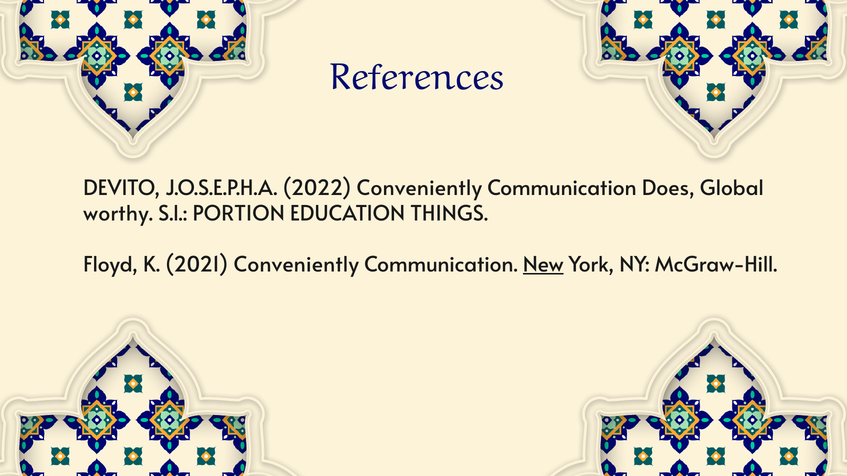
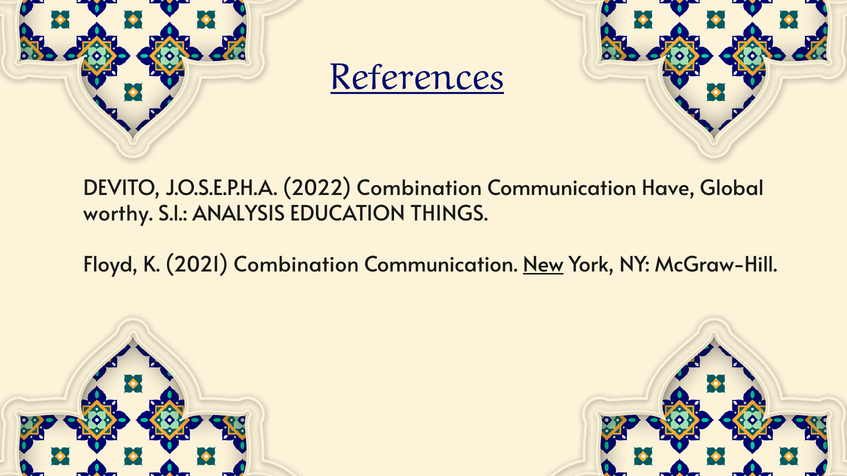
References underline: none -> present (417, 77)
2022 Conveniently: Conveniently -> Combination (419, 189)
Does: Does -> Have (668, 189)
PORTION: PORTION -> ANALYSIS (239, 214)
2021 Conveniently: Conveniently -> Combination (296, 265)
